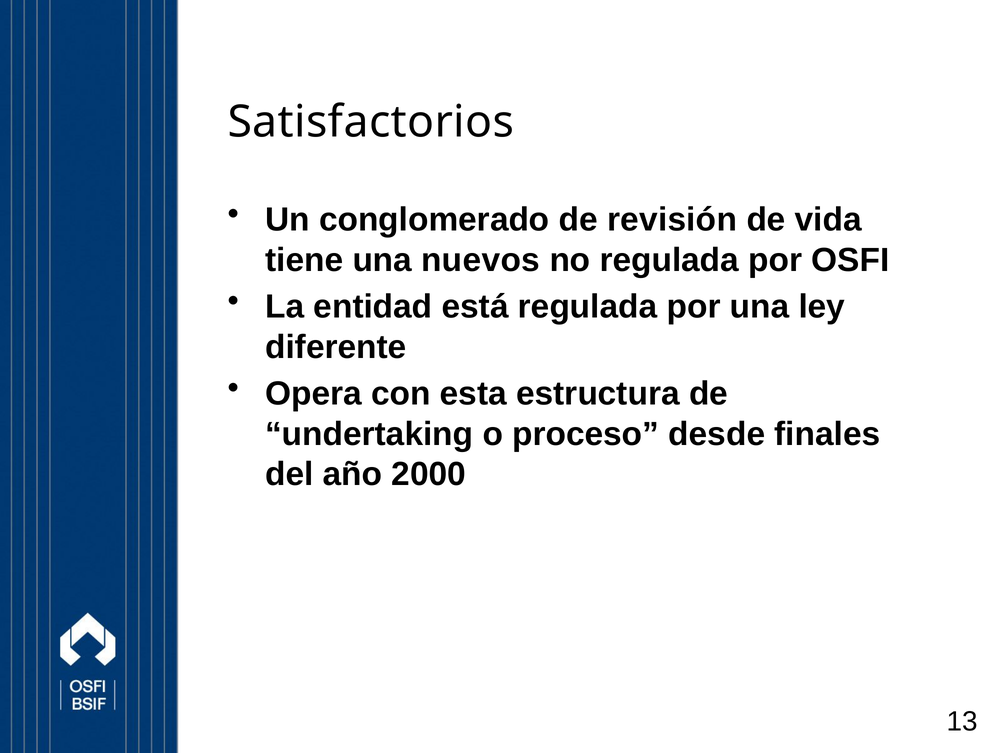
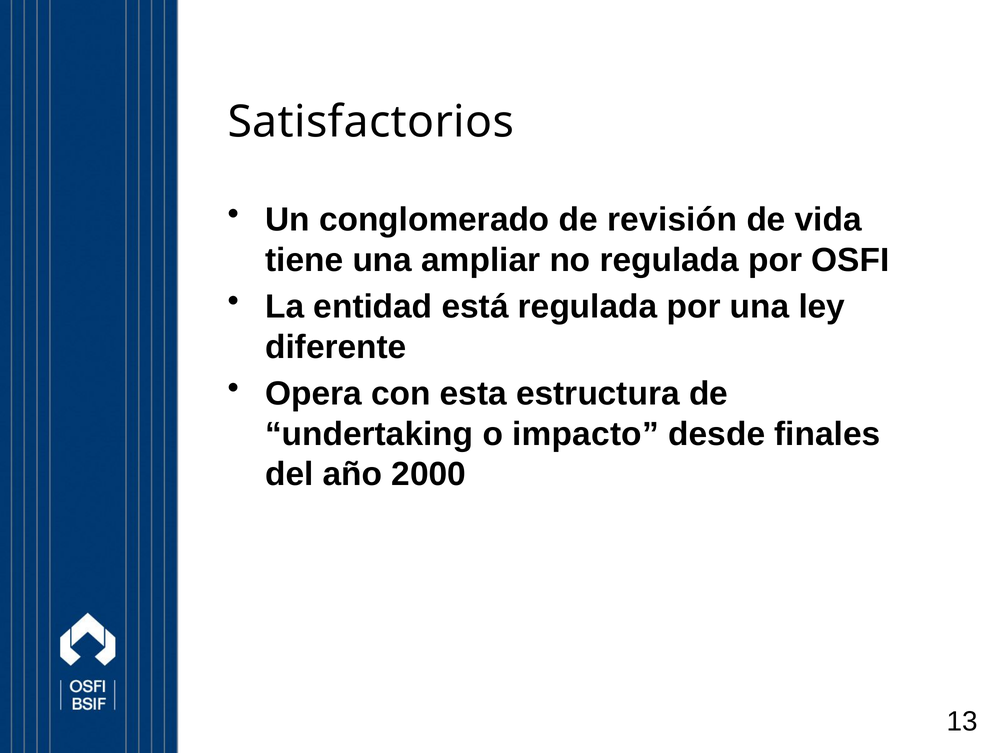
nuevos: nuevos -> ampliar (481, 260)
proceso: proceso -> impacto (586, 434)
